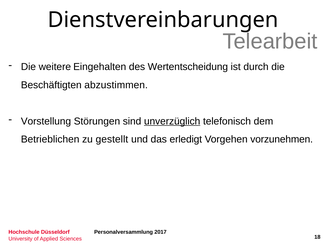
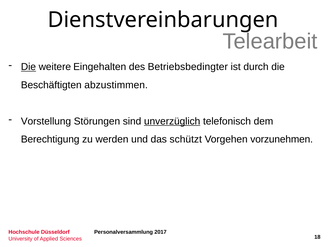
Die underline: none -> present (28, 67)
Wertentscheidung: Wertentscheidung -> Betriebsbedingter (188, 67)
Betrieblichen: Betrieblichen -> Berechtigung (50, 139)
gestellt: gestellt -> werden (112, 139)
erledigt: erledigt -> schützt (186, 139)
